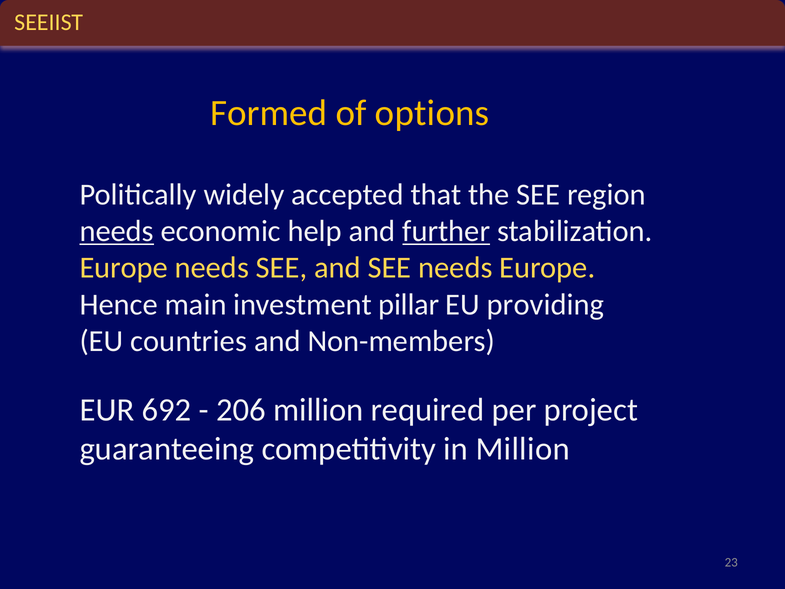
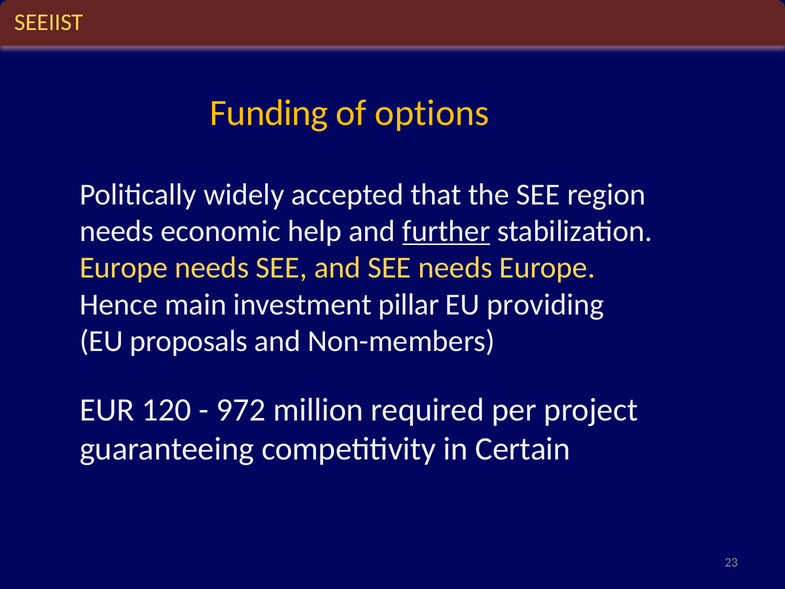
Formed: Formed -> Funding (269, 113)
needs underline: present -> none (117, 231)
countries: countries -> proposals (189, 341)
692: 692 -> 120 (166, 410)
206: 206 -> 972 (241, 410)
in Million: Million -> Certain (523, 449)
